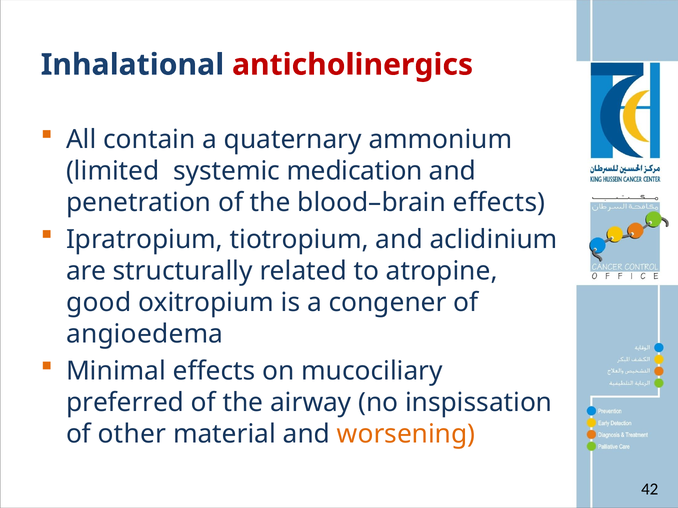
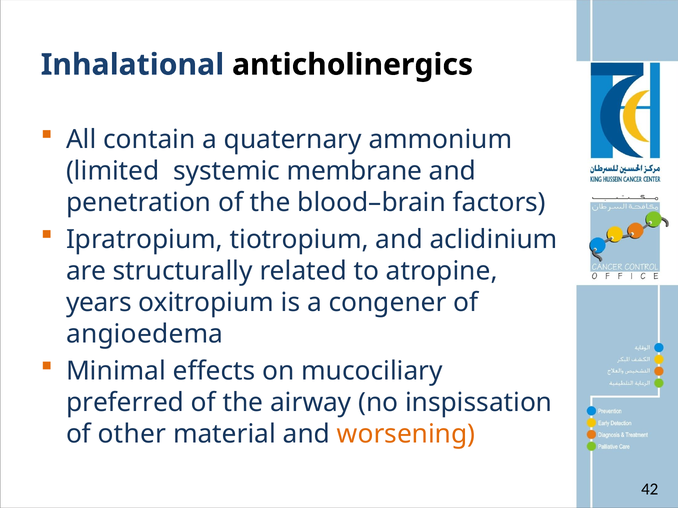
anticholinergics colour: red -> black (353, 65)
medication: medication -> membrane (355, 171)
blood–brain effects: effects -> factors (499, 203)
good: good -> years (99, 303)
